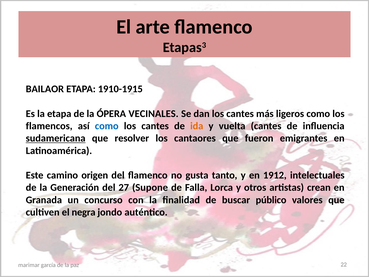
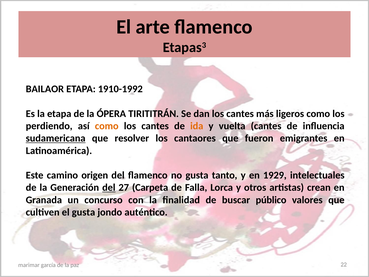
1910-1915: 1910-1915 -> 1910-1992 (120, 89)
VECINALES: VECINALES -> TIRITITRÁN (154, 114)
flamencos: flamencos -> perdiendo (49, 126)
como colour: blue -> orange (107, 126)
1912: 1912 -> 1929 (275, 175)
del underline: none -> present (109, 187)
Supone: Supone -> Carpeta (150, 187)
el negra: negra -> gusta (83, 212)
